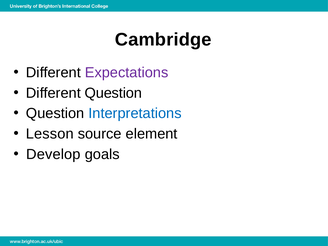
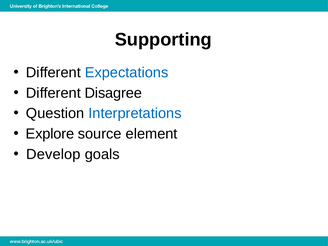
Cambridge: Cambridge -> Supporting (163, 40)
Expectations colour: purple -> blue (127, 73)
Different Question: Question -> Disagree (113, 93)
Lesson: Lesson -> Explore (50, 134)
